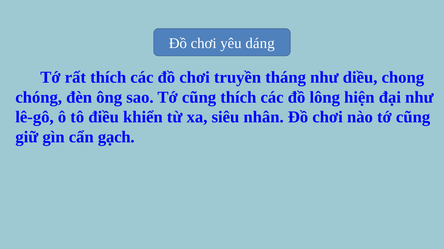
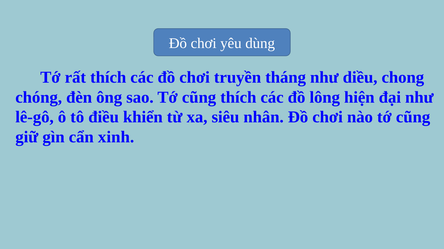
dáng: dáng -> dùng (260, 43)
gạch: gạch -> xinh (116, 137)
